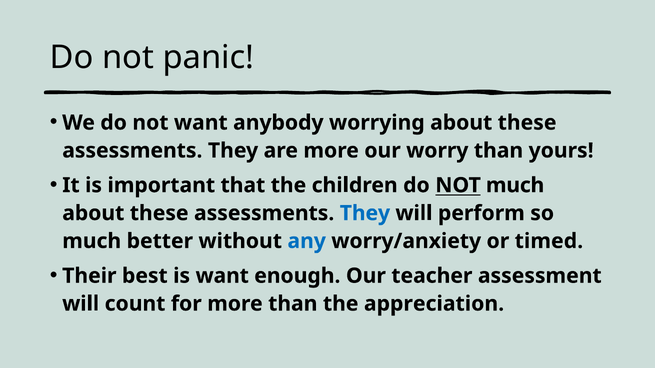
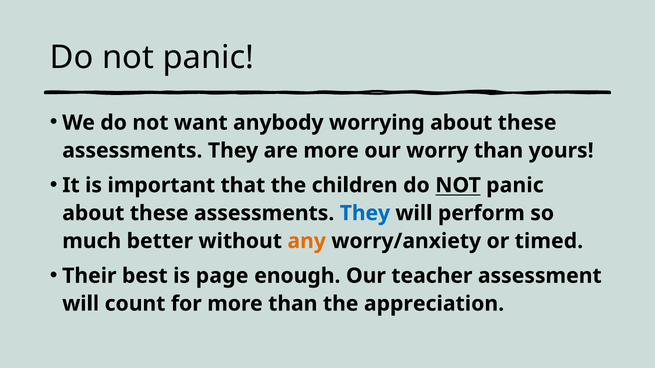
children do NOT much: much -> panic (515, 185)
any colour: blue -> orange (307, 241)
is want: want -> page (222, 276)
